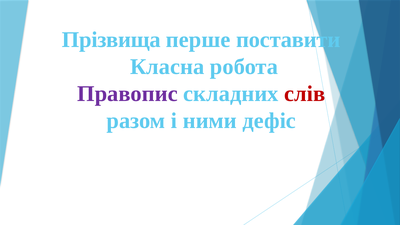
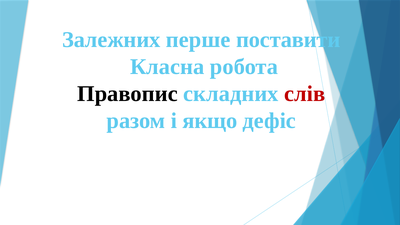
Прізвища: Прізвища -> Залежних (111, 40)
Правопис colour: purple -> black (127, 94)
ними: ними -> якщо (210, 121)
